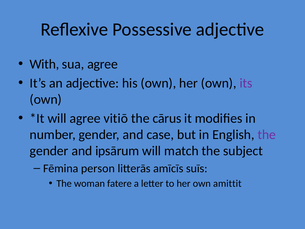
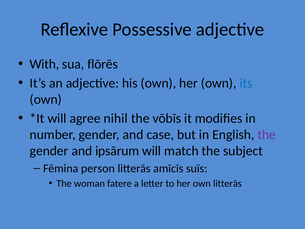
sua agree: agree -> flōrēs (103, 64)
its colour: purple -> blue (246, 83)
vitiō: vitiō -> nihil (116, 118)
cārus: cārus -> vōbīs (167, 118)
own amittit: amittit -> litterās (227, 183)
